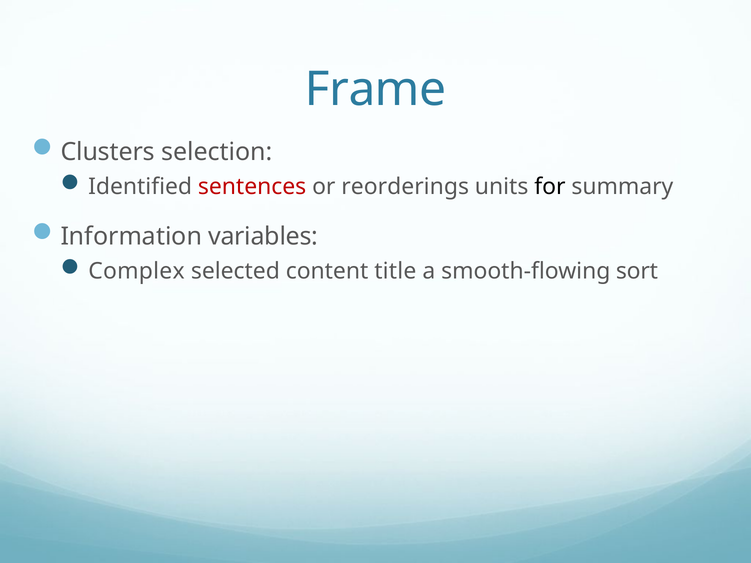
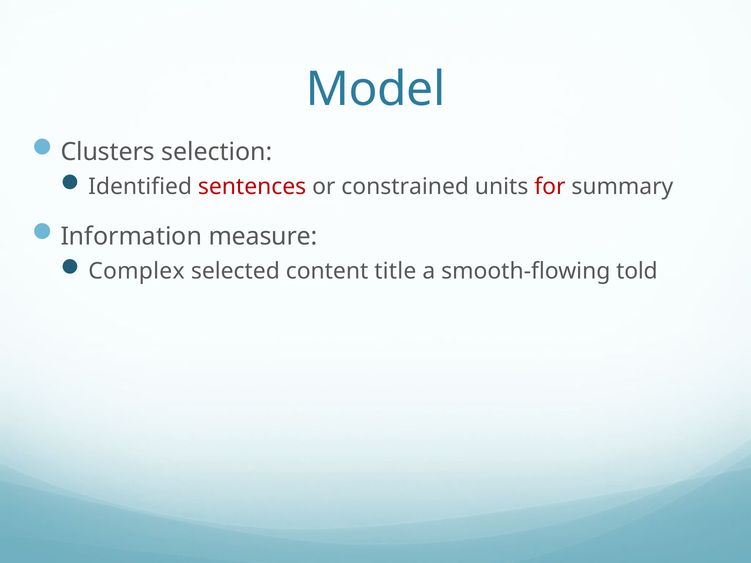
Frame: Frame -> Model (376, 89)
reorderings: reorderings -> constrained (405, 187)
for colour: black -> red (550, 187)
variables: variables -> measure (263, 237)
sort: sort -> told (637, 272)
